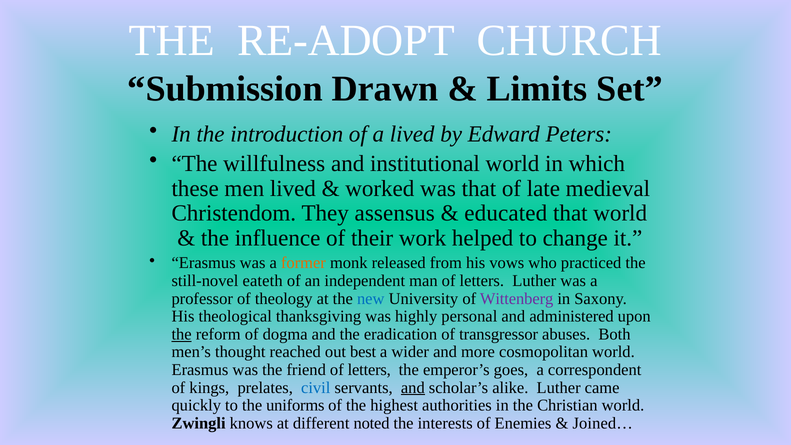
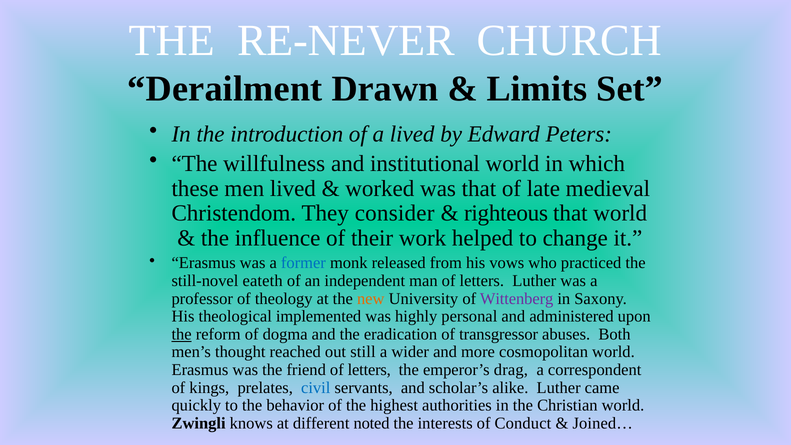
RE-ADOPT: RE-ADOPT -> RE-NEVER (346, 41)
Submission: Submission -> Derailment (225, 89)
assensus: assensus -> consider (395, 213)
educated: educated -> righteous (506, 213)
former colour: orange -> blue (303, 263)
new colour: blue -> orange (371, 299)
thanksgiving: thanksgiving -> implemented (319, 316)
best: best -> still (363, 352)
goes: goes -> drag (511, 370)
and underline: present -> none (413, 388)
uniforms: uniforms -> behavior (295, 405)
Enemies: Enemies -> Conduct (523, 423)
